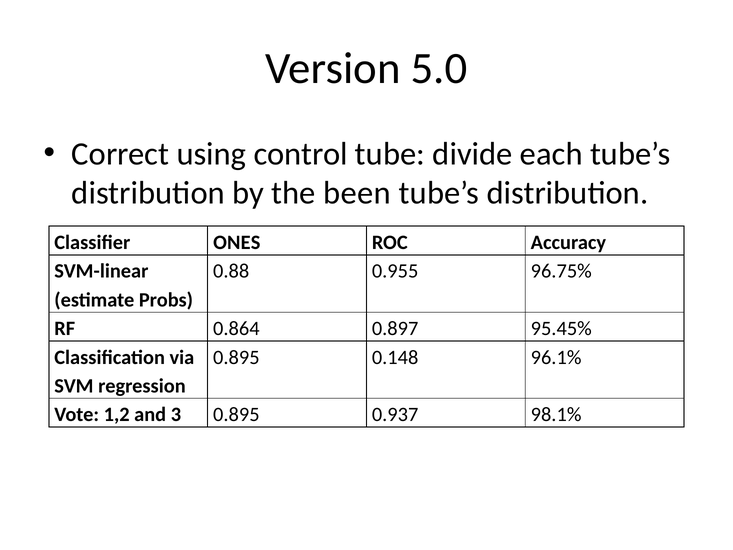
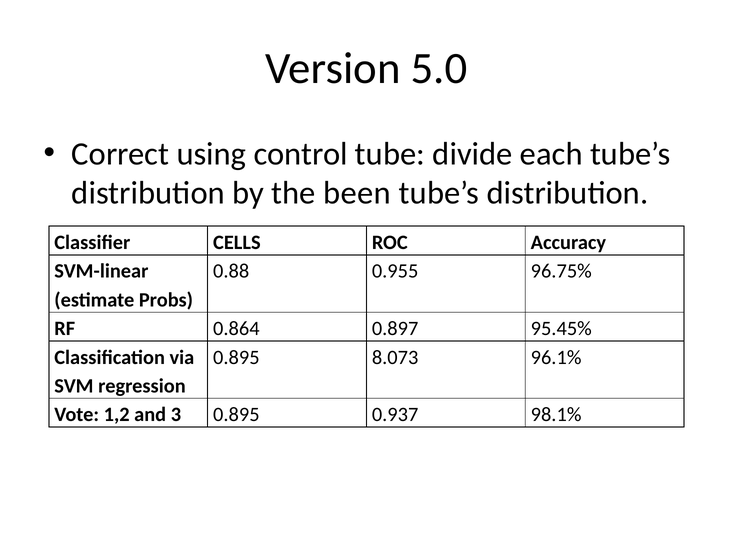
ONES: ONES -> CELLS (237, 242)
0.148: 0.148 -> 8.073 (395, 357)
